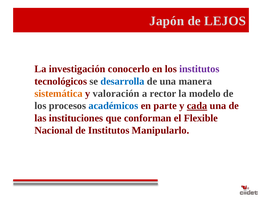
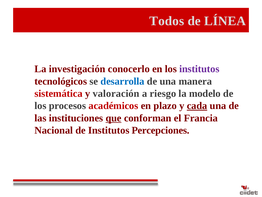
Japón: Japón -> Todos (167, 21)
LEJOS: LEJOS -> LÍNEA (225, 21)
sistemática colour: orange -> red (59, 93)
rector: rector -> riesgo (163, 93)
académicos colour: blue -> red (113, 106)
parte: parte -> plazo (165, 106)
que underline: none -> present (114, 118)
Flexible: Flexible -> Francia (201, 118)
Manipularlo: Manipularlo -> Percepciones (161, 130)
